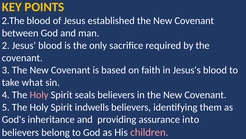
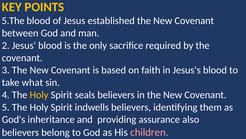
2.The: 2.The -> 5.The (13, 21)
Holy colour: pink -> yellow (39, 94)
into: into -> also (191, 119)
